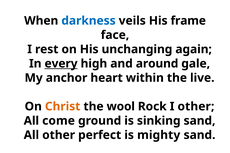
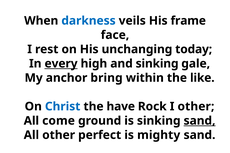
again: again -> today (194, 49)
and around: around -> sinking (157, 64)
heart: heart -> bring (107, 78)
live: live -> like (202, 78)
Christ colour: orange -> blue (63, 107)
wool: wool -> have (121, 107)
sand underline: none -> present (200, 121)
